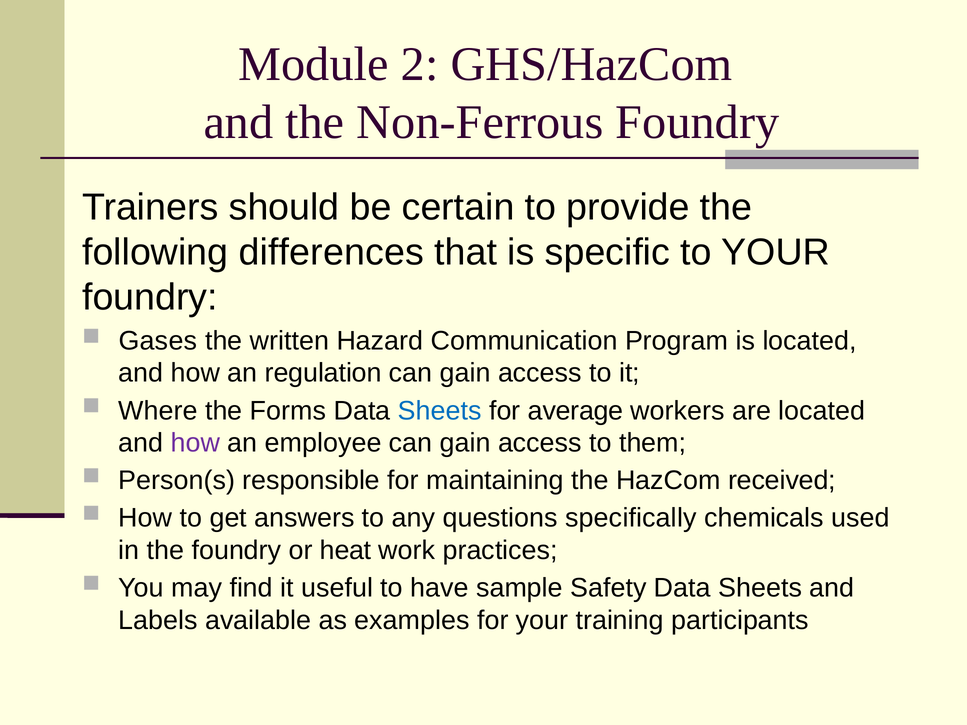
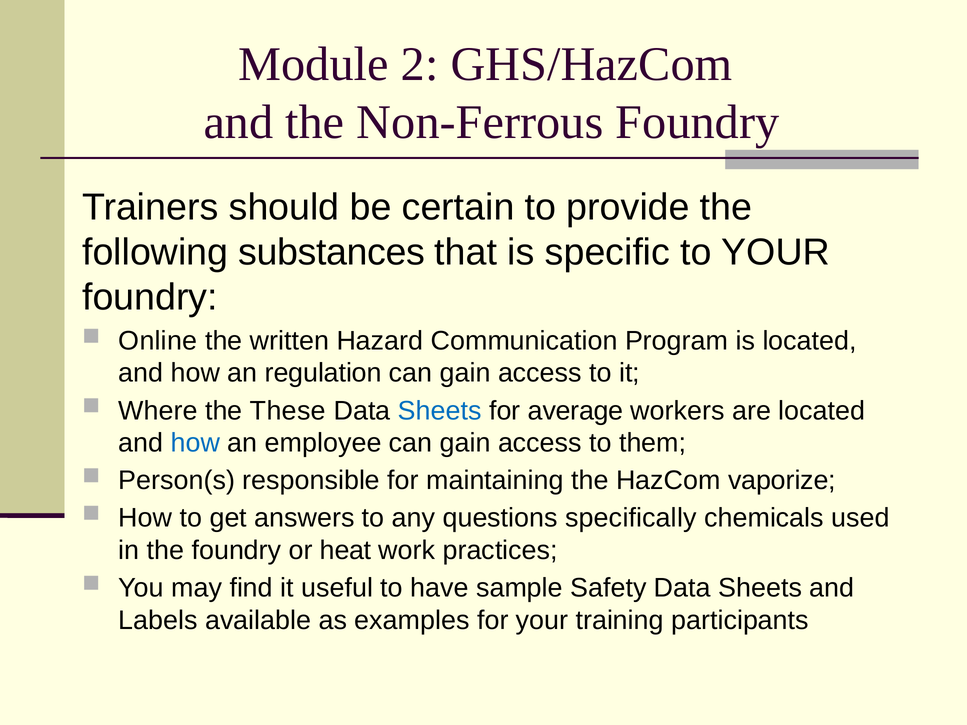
differences: differences -> substances (332, 252)
Gases: Gases -> Online (158, 341)
Forms: Forms -> These (288, 411)
how colour: purple -> blue (195, 443)
received: received -> vaporize (782, 481)
